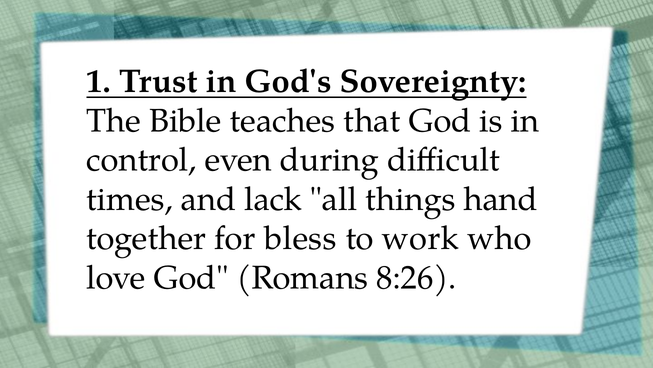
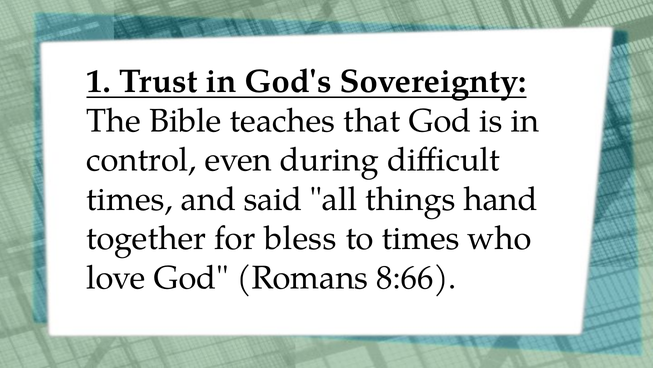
lack: lack -> said (273, 199)
to work: work -> times (421, 238)
8:26: 8:26 -> 8:66 (417, 277)
